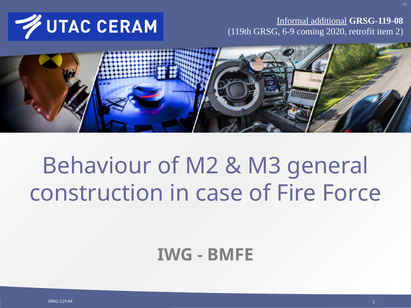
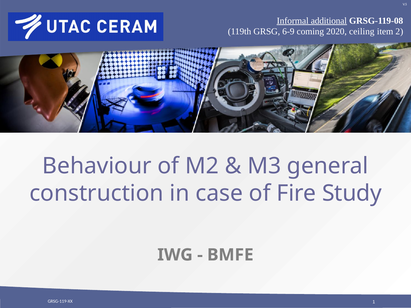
retrofit: retrofit -> ceiling (362, 32)
Force: Force -> Study (352, 194)
